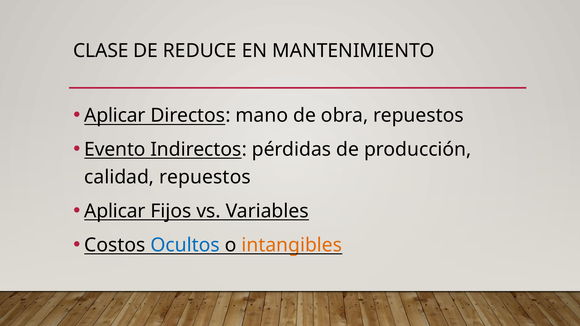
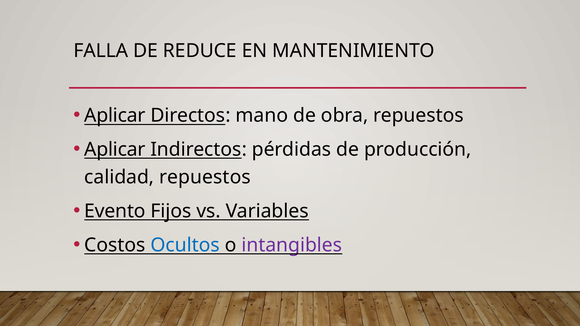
CLASE: CLASE -> FALLA (101, 51)
Evento: Evento -> Aplicar (115, 150)
Aplicar: Aplicar -> Evento (115, 211)
intangibles colour: orange -> purple (292, 245)
